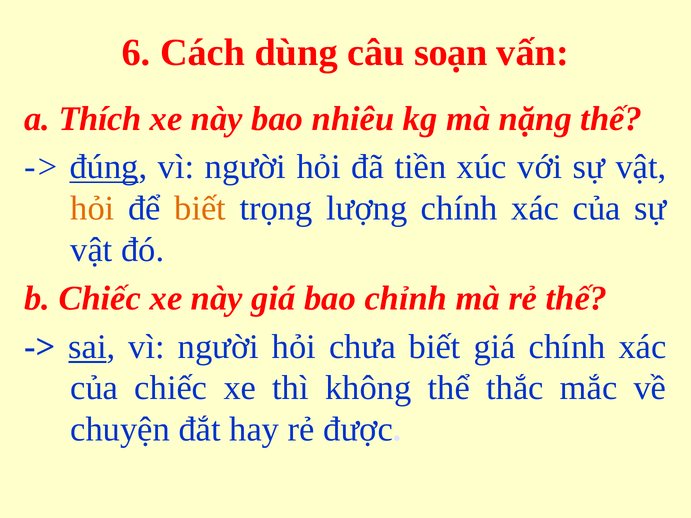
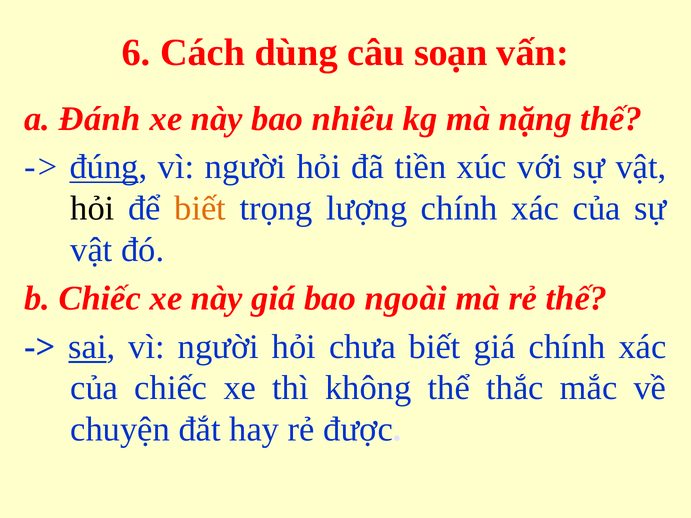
Thích: Thích -> Đánh (100, 119)
hỏi colour: orange -> black (92, 209)
chỉnh: chỉnh -> ngoài (406, 298)
